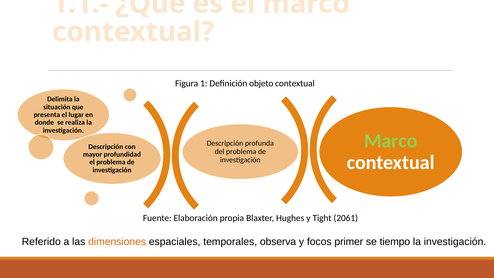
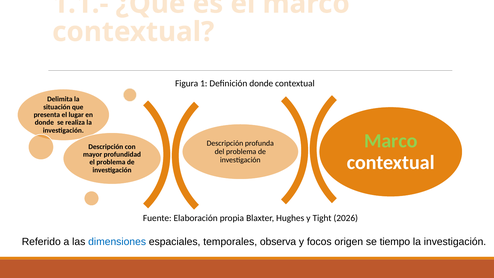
Definición objeto: objeto -> donde (261, 83)
2061: 2061 -> 2026 (346, 218)
dimensiones colour: orange -> blue (117, 242)
primer: primer -> origen (349, 242)
